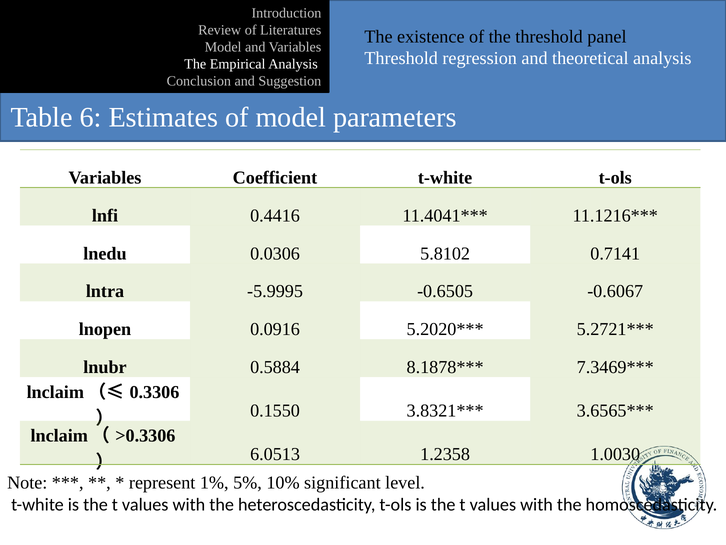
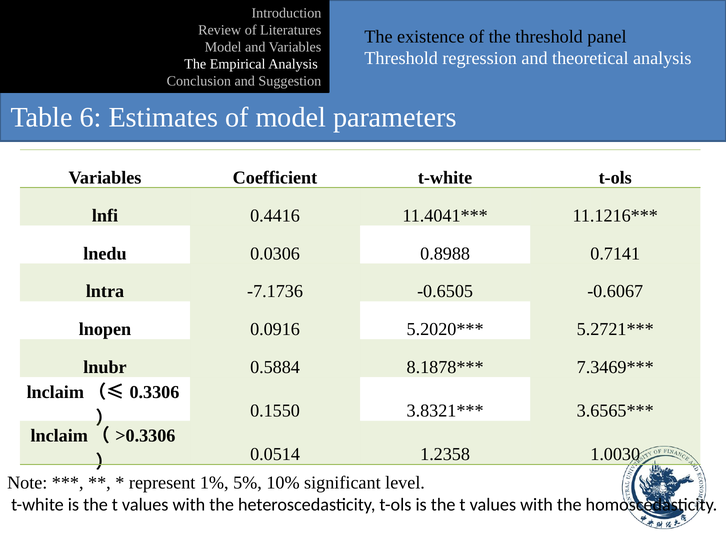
5.8102: 5.8102 -> 0.8988 (445, 253)
-5.9995: -5.9995 -> -7.1736 (275, 291)
6.0513: 6.0513 -> 0.0514 (275, 454)
